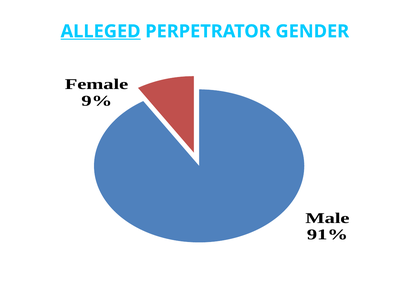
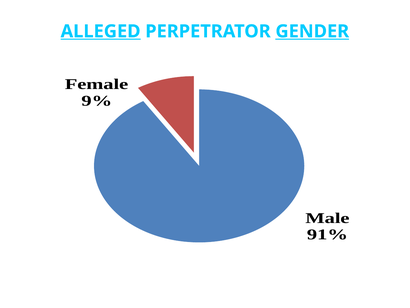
GENDER underline: none -> present (312, 31)
